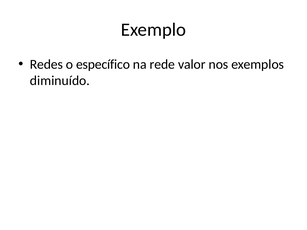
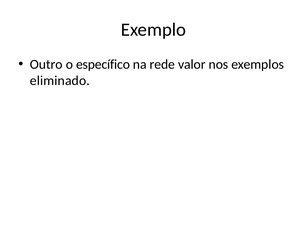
Redes: Redes -> Outro (46, 64)
diminuído: diminuído -> eliminado (60, 81)
